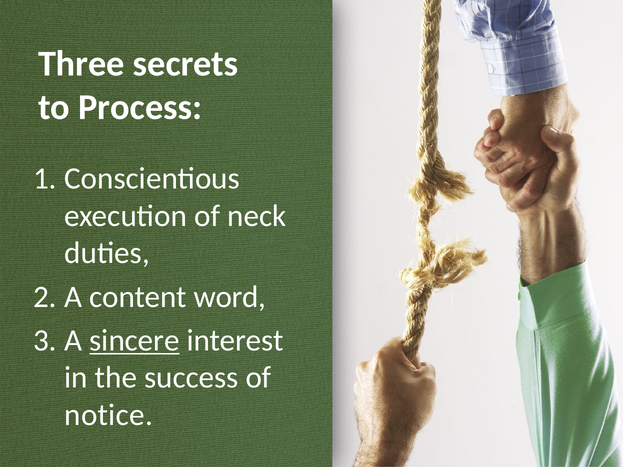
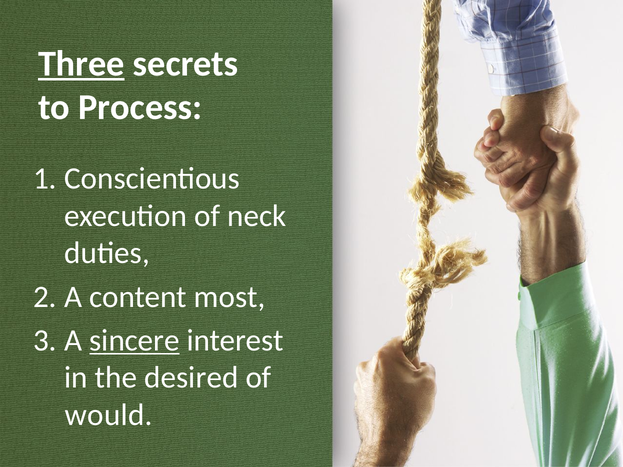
Three underline: none -> present (81, 64)
word: word -> most (230, 297)
success: success -> desired (191, 378)
notice: notice -> would (109, 415)
